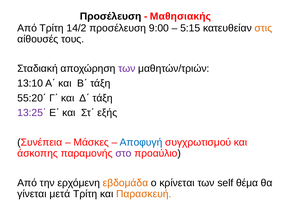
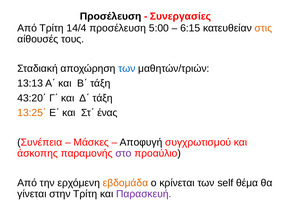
Μαθησιακής: Μαθησιακής -> Συνεργασίες (181, 16)
14/2: 14/2 -> 14/4 (77, 28)
9:00: 9:00 -> 5:00 (159, 28)
5:15: 5:15 -> 6:15 (190, 28)
των colour: purple -> blue (127, 69)
13:10: 13:10 -> 13:13 (30, 83)
55:20΄: 55:20΄ -> 43:20΄ (32, 98)
13:25΄ colour: purple -> orange (32, 113)
εξής: εξής -> ένας (107, 113)
Αποφυγή colour: blue -> black (141, 142)
μετά: μετά -> στην (60, 194)
Παρασκευή colour: orange -> purple (144, 194)
